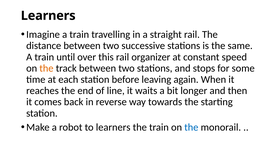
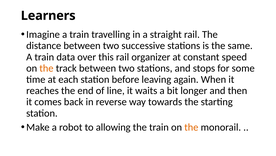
until: until -> data (66, 57)
to learners: learners -> allowing (113, 127)
the colour: blue -> orange (191, 127)
